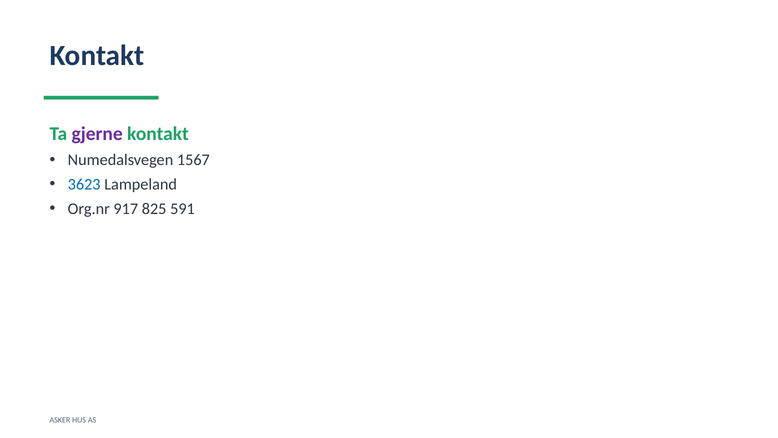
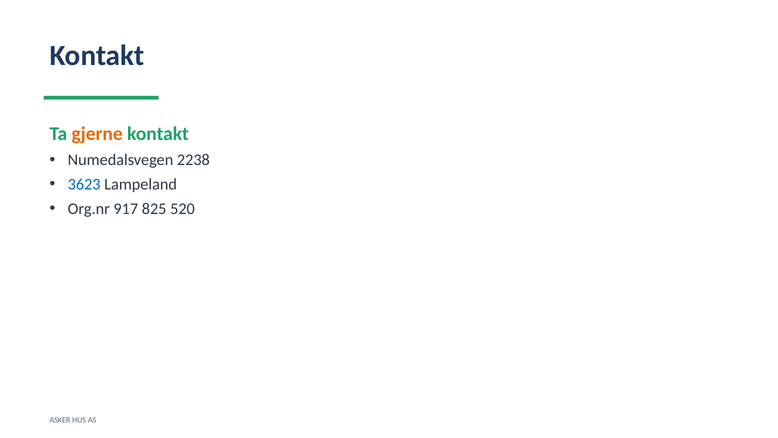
gjerne colour: purple -> orange (97, 134)
1567: 1567 -> 2238 (193, 160)
591: 591 -> 520 (182, 209)
